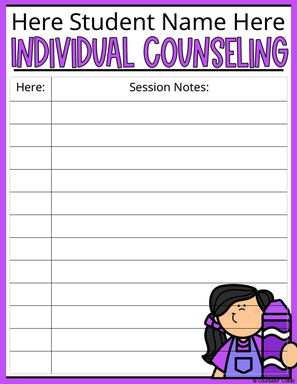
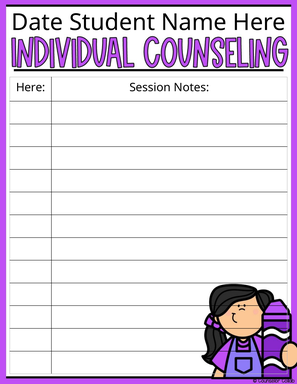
Here: Here -> Date (37, 23)
